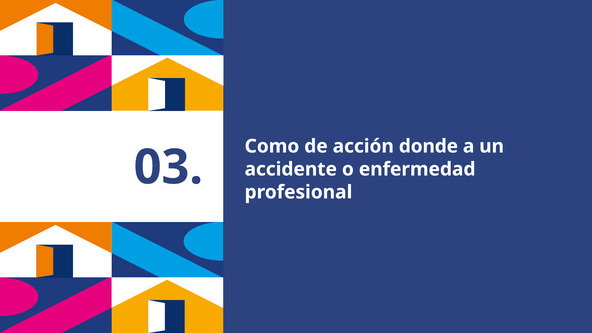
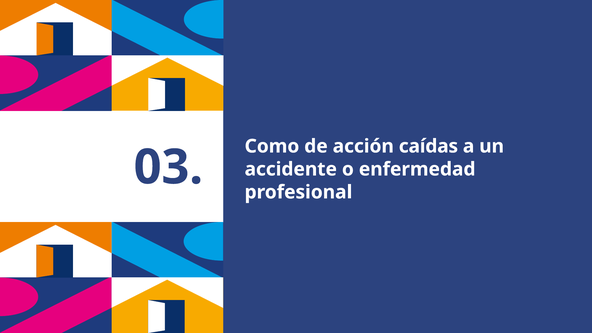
donde: donde -> caídas (428, 146)
